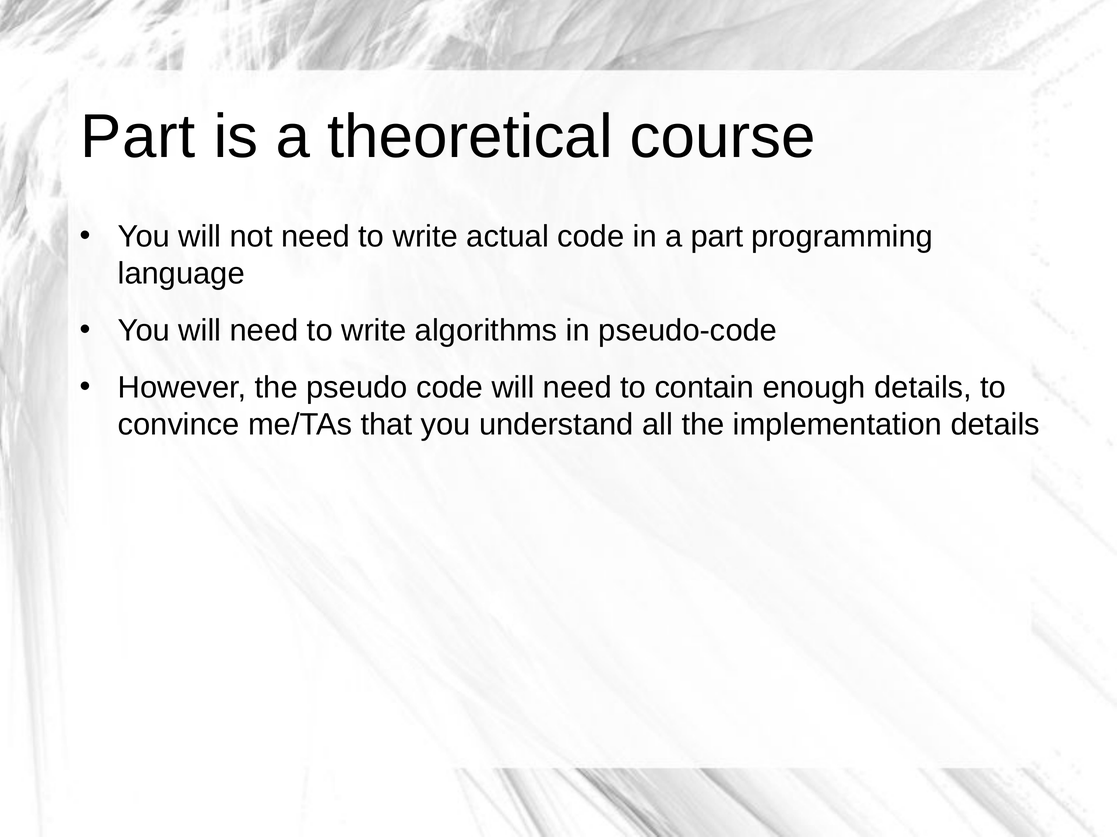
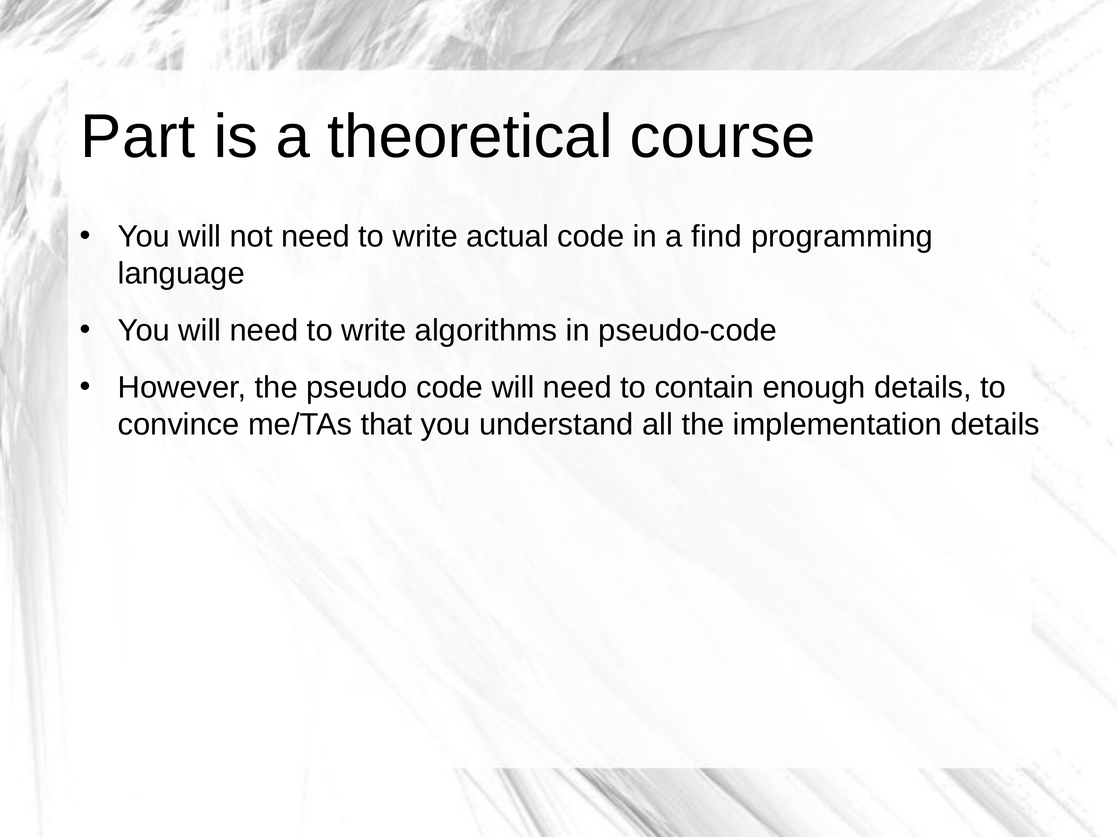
a part: part -> find (717, 237)
